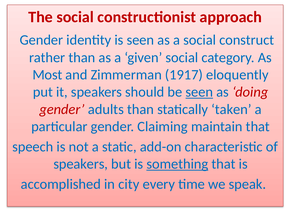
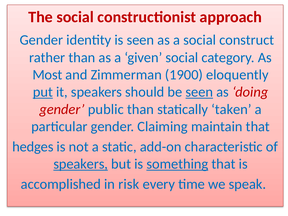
1917: 1917 -> 1900 (184, 75)
put underline: none -> present (43, 92)
adults: adults -> public (106, 109)
speech: speech -> hedges (33, 147)
speakers underline: none -> present (81, 164)
city: city -> risk (129, 184)
